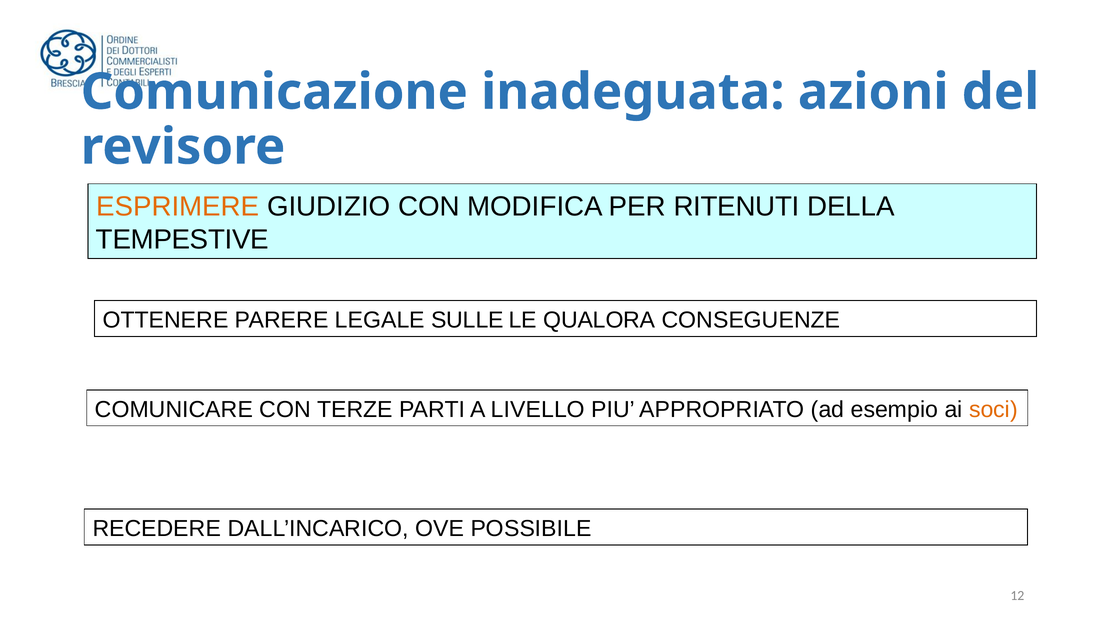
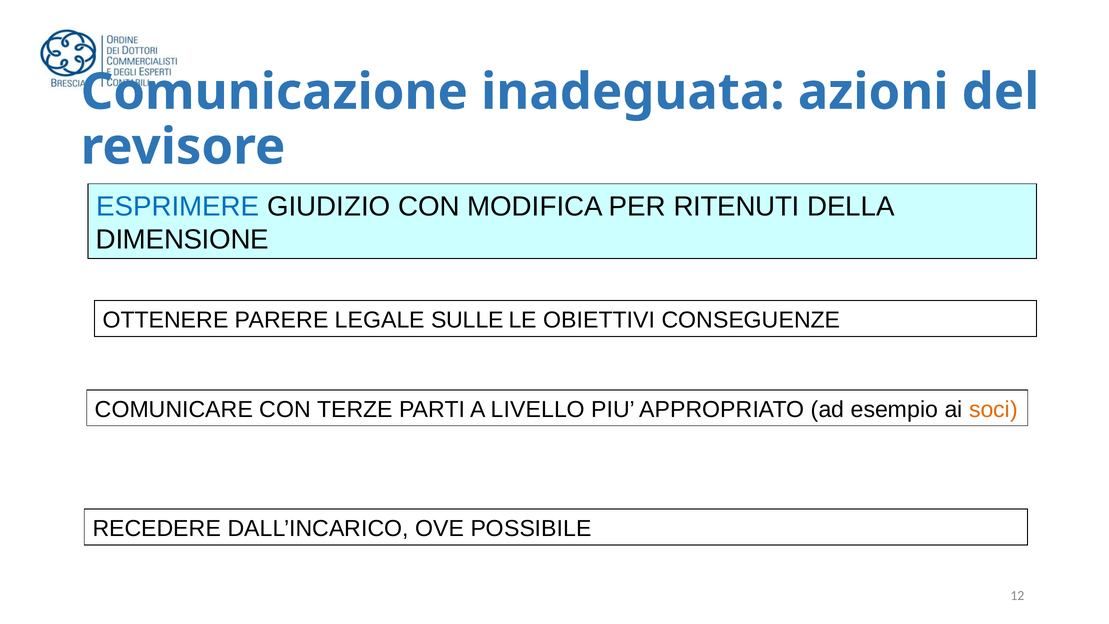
ESPRIMERE colour: orange -> blue (178, 206)
TEMPESTIVE: TEMPESTIVE -> DIMENSIONE (182, 240)
QUALORA: QUALORA -> OBIETTIVI (599, 320)
